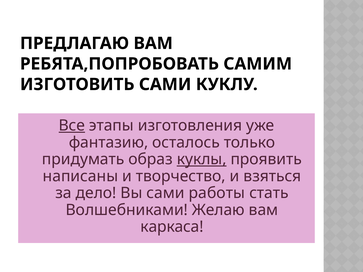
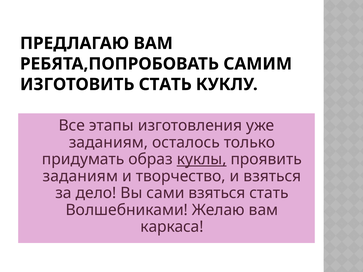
ИЗГОТОВИТЬ САМИ: САМИ -> СТАТЬ (165, 84)
Все underline: present -> none (72, 126)
фантазию: фантазию -> заданиям (108, 143)
написаны: написаны -> заданиям (80, 176)
сами работы: работы -> взяться (217, 193)
